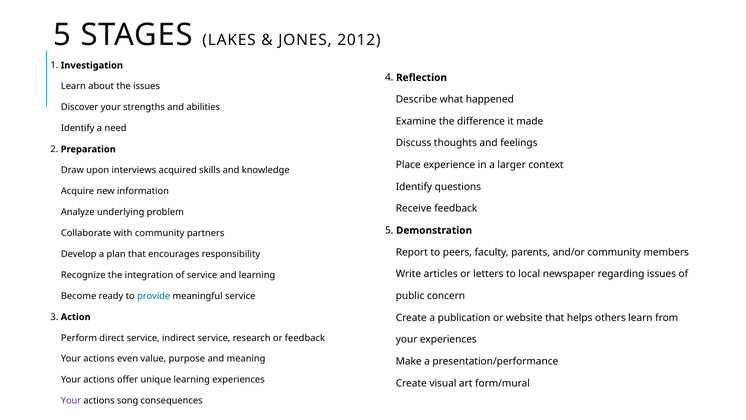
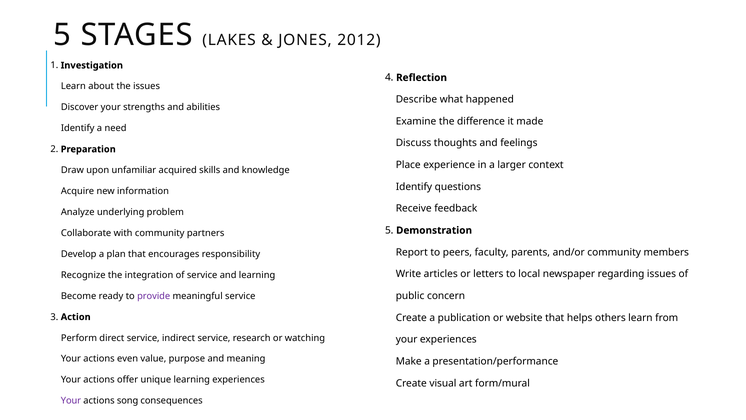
interviews: interviews -> unfamiliar (134, 170)
provide colour: blue -> purple (154, 296)
or feedback: feedback -> watching (305, 338)
